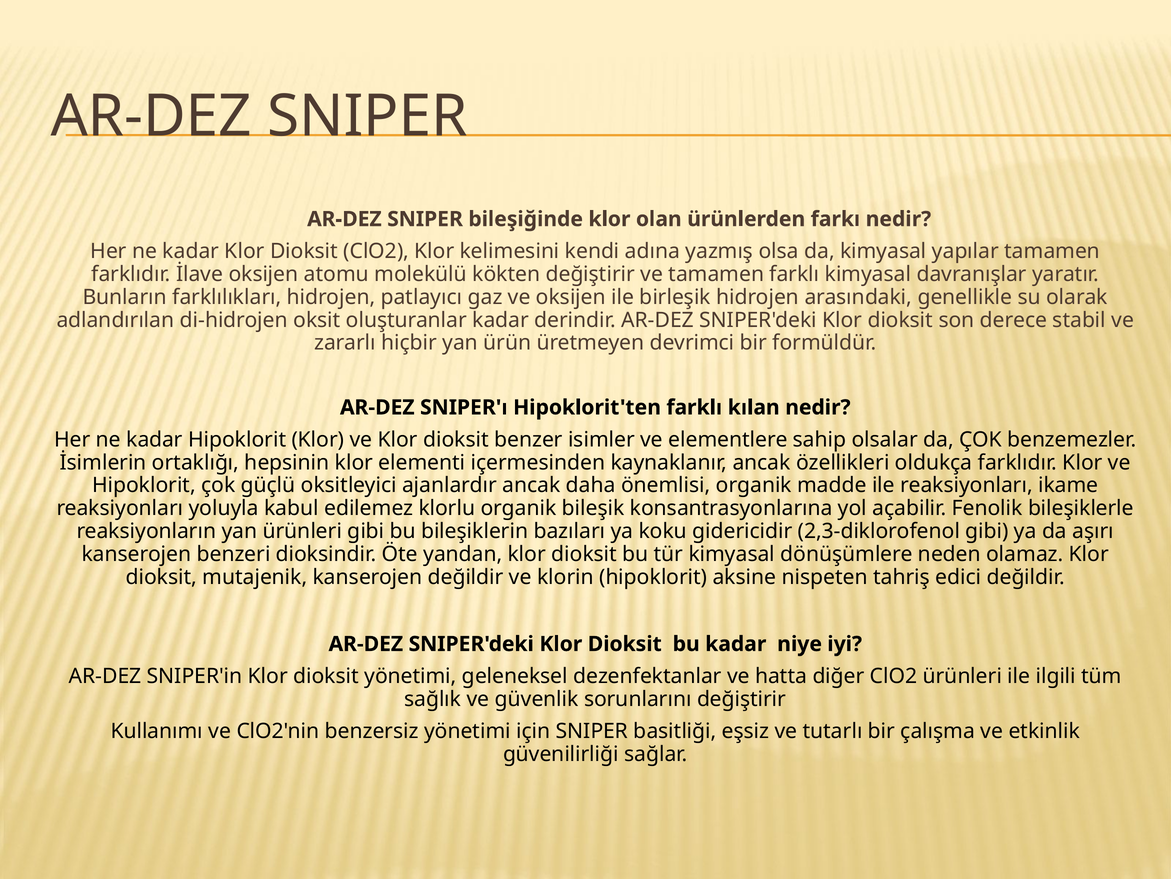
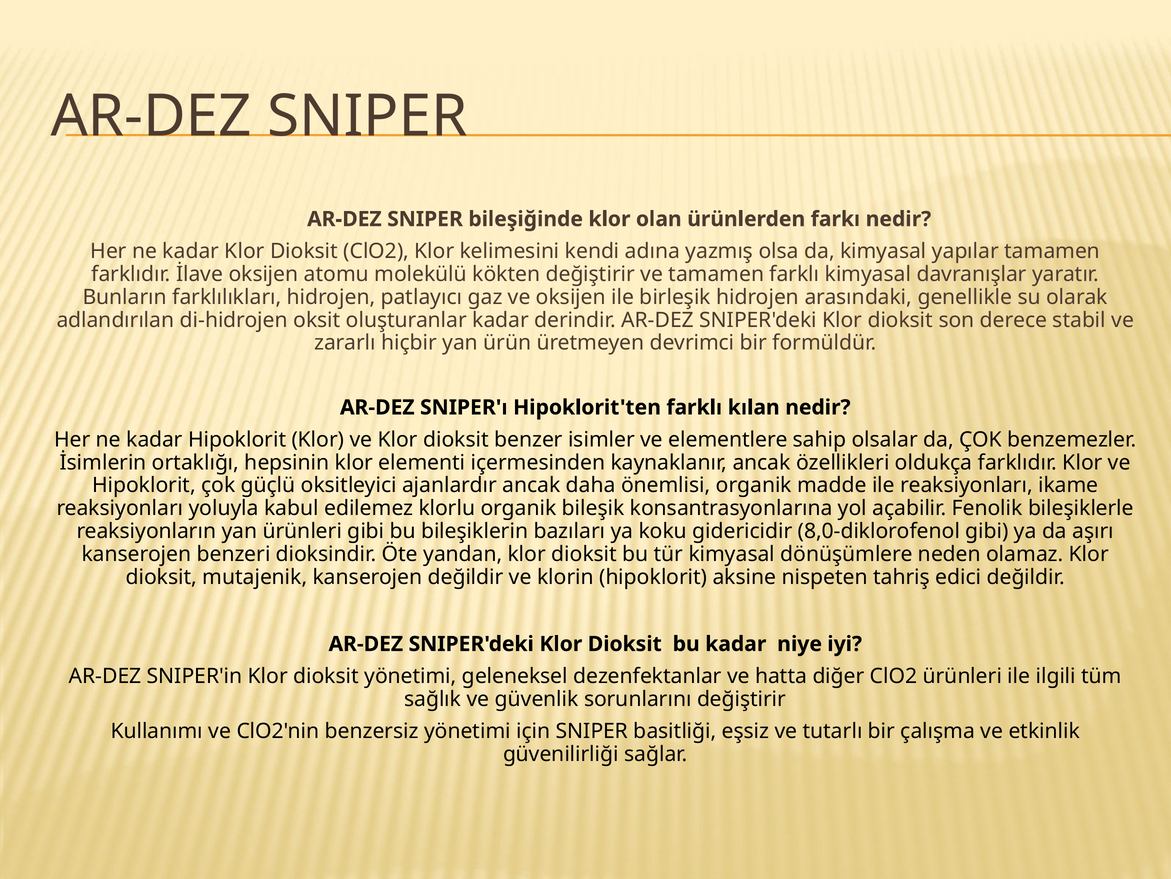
2,3-diklorofenol: 2,3-diklorofenol -> 8,0-diklorofenol (879, 531)
